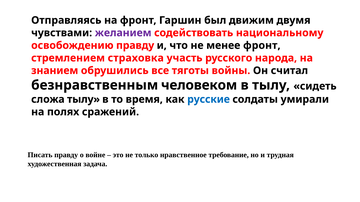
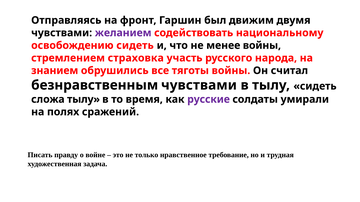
освобождению правду: правду -> сидеть (135, 46)
менее фронт: фронт -> войны (262, 46)
безнравственным человеком: человеком -> чувствами (199, 85)
русские colour: blue -> purple (209, 100)
